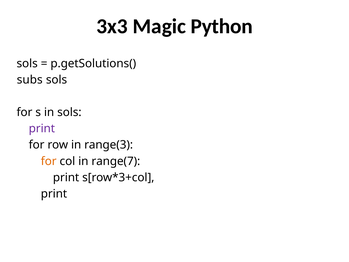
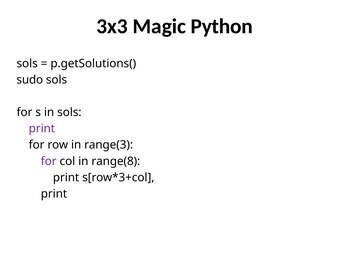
subs: subs -> sudo (30, 80)
for colour: orange -> purple (49, 161)
range(7: range(7 -> range(8 (116, 161)
